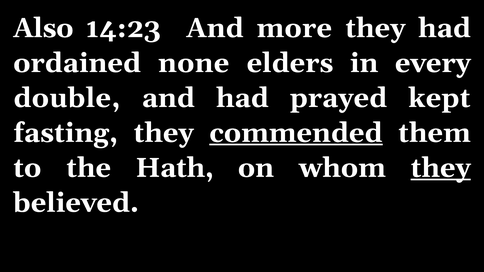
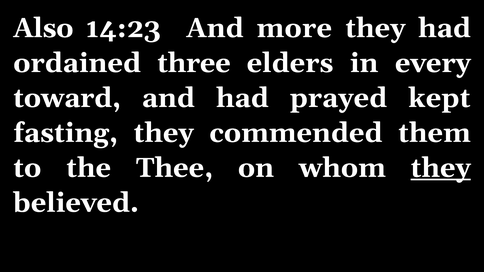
none: none -> three (194, 63)
double: double -> toward (67, 98)
commended underline: present -> none (296, 133)
Hath: Hath -> Thee (174, 168)
